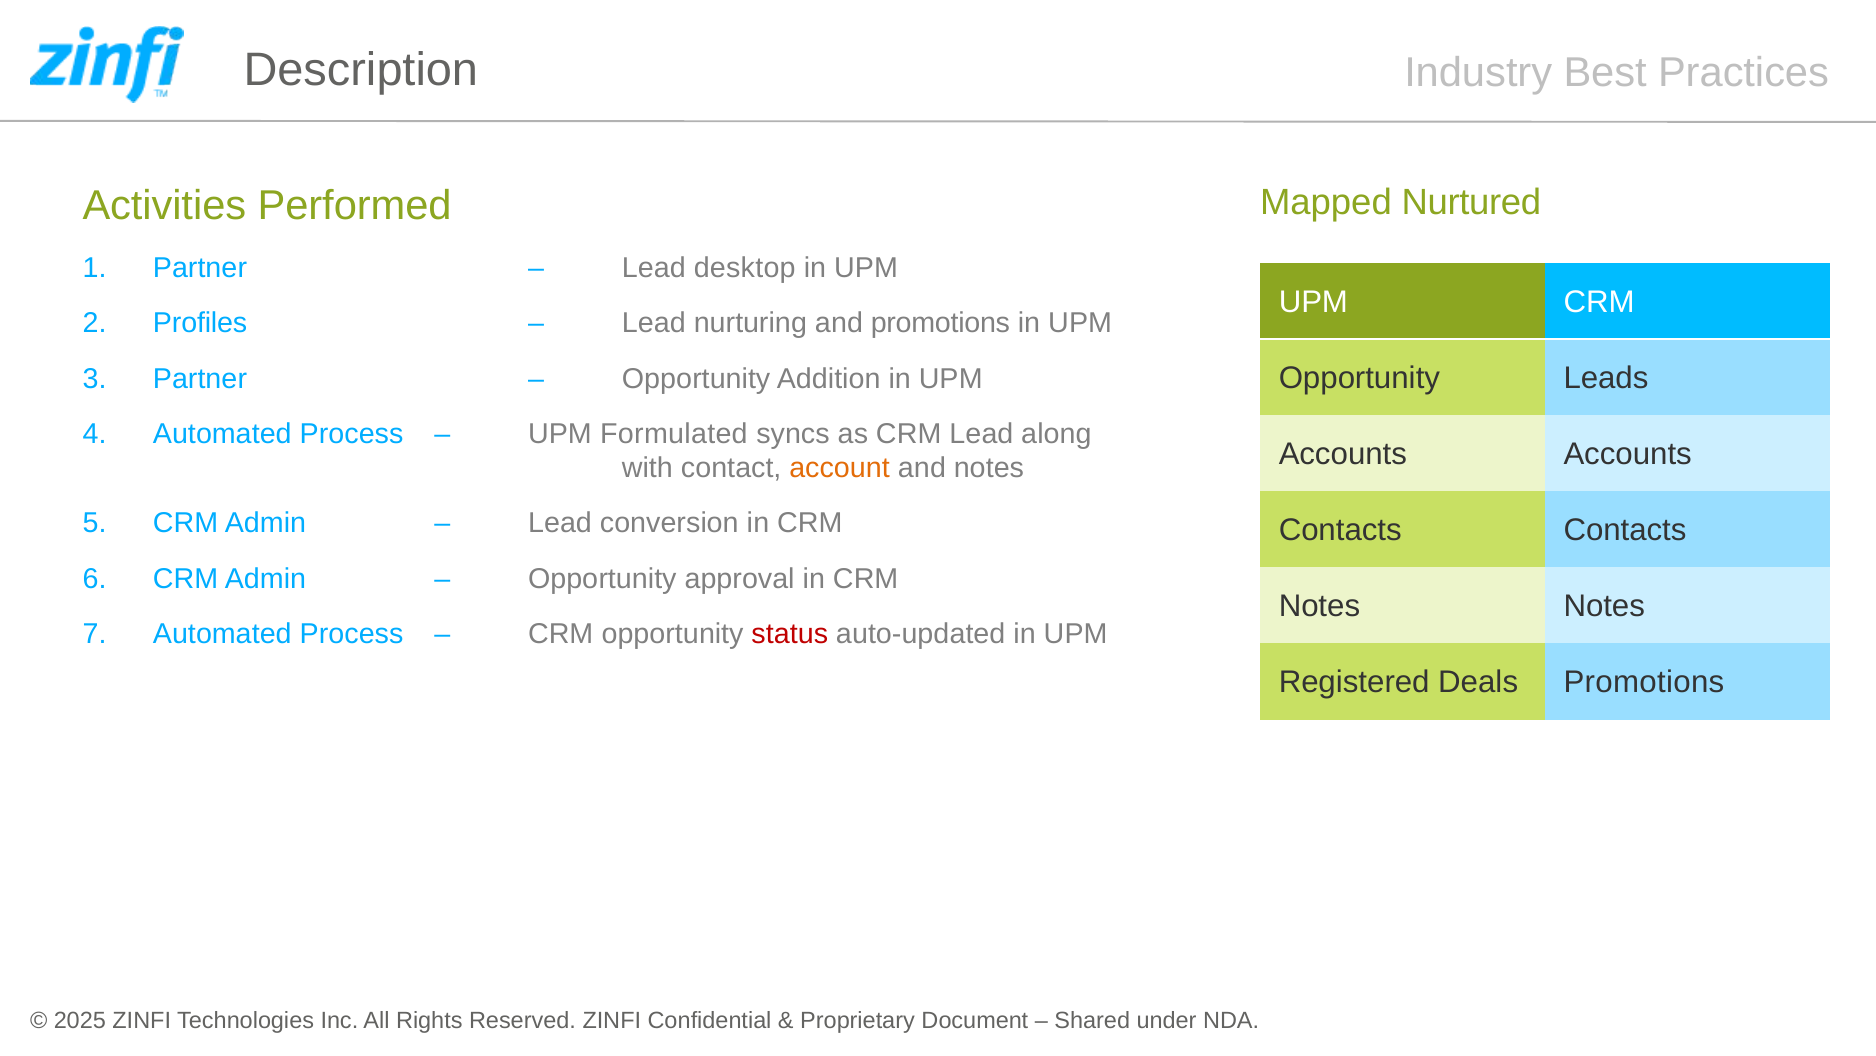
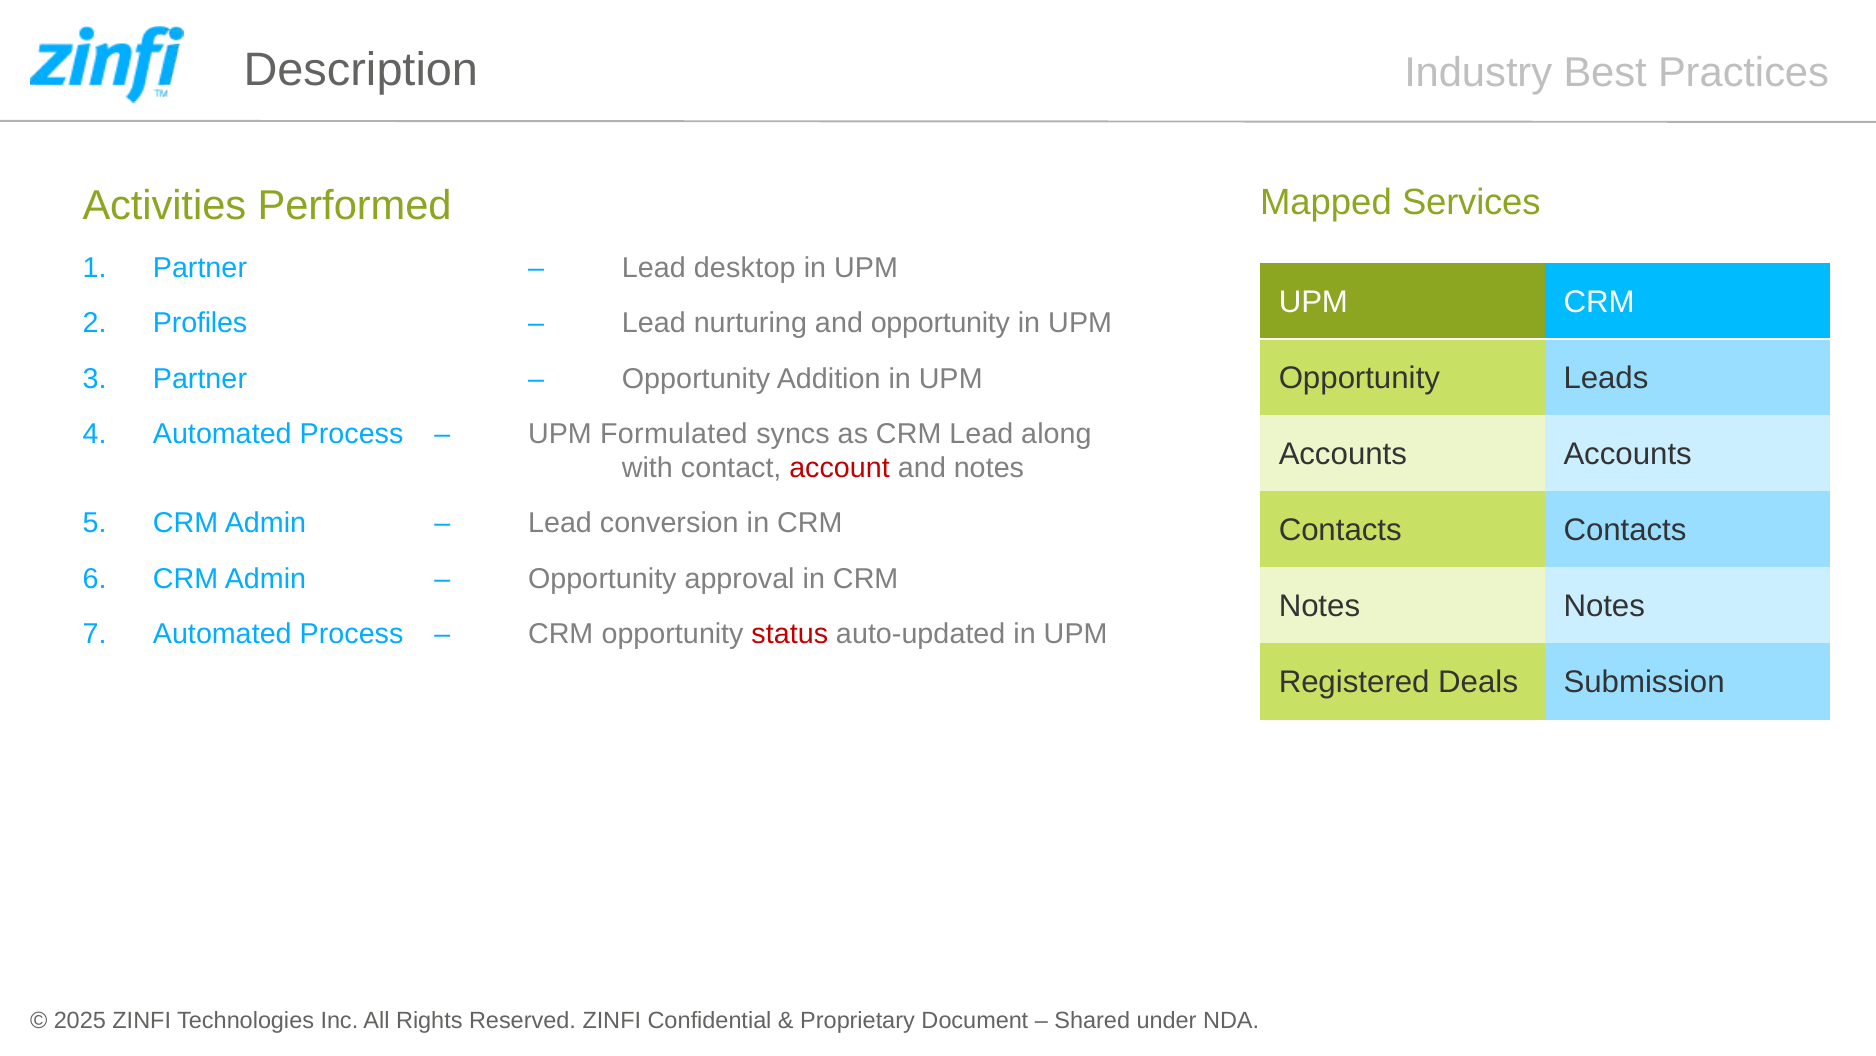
Nurtured: Nurtured -> Services (1471, 203)
and promotions: promotions -> opportunity (940, 323)
account colour: orange -> red (840, 468)
Deals Promotions: Promotions -> Submission (1644, 682)
